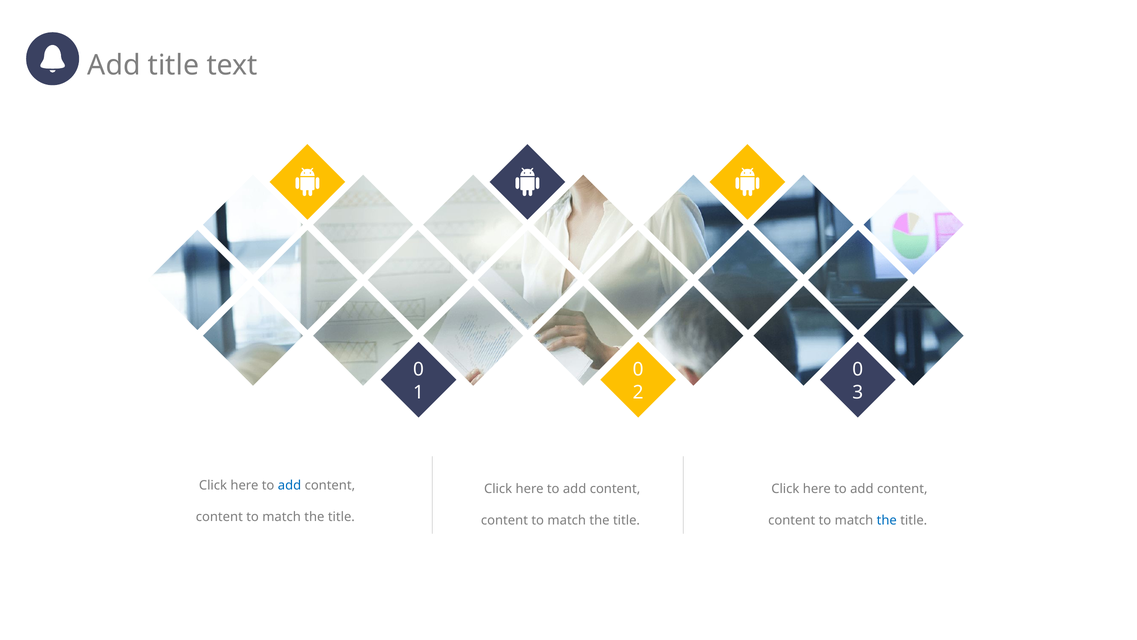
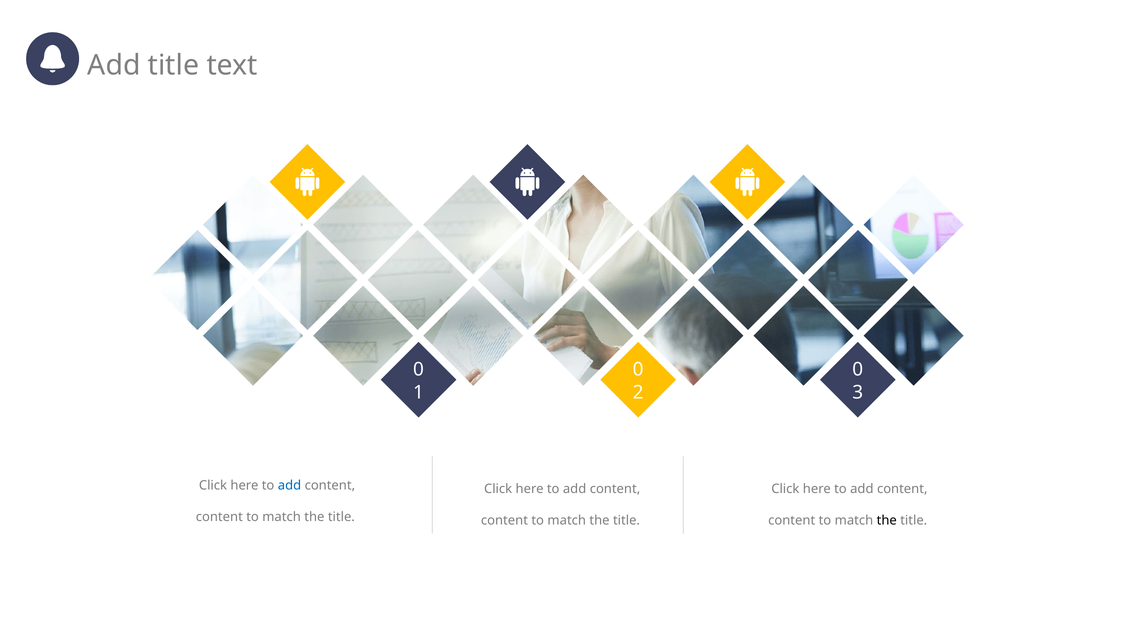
the colour: blue -> black (887, 520)
